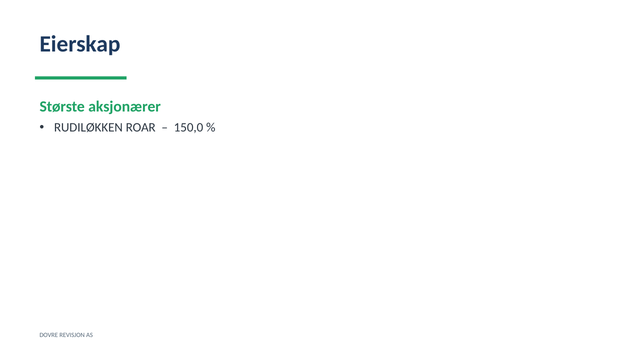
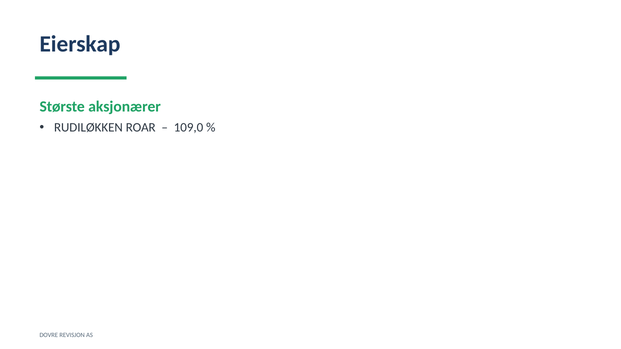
150,0: 150,0 -> 109,0 (189, 128)
